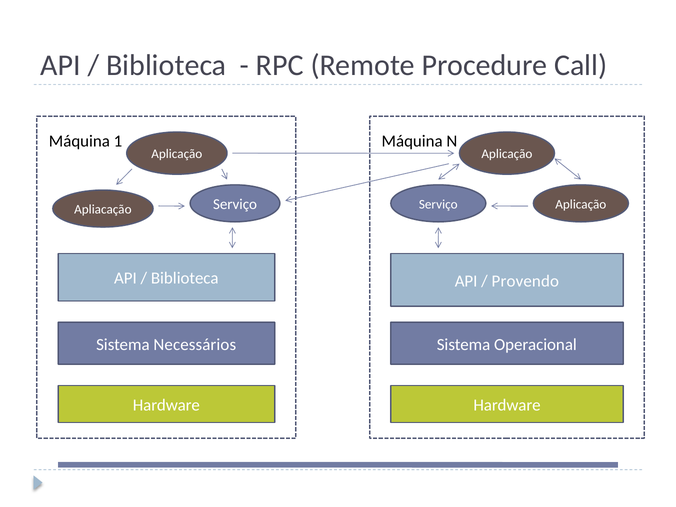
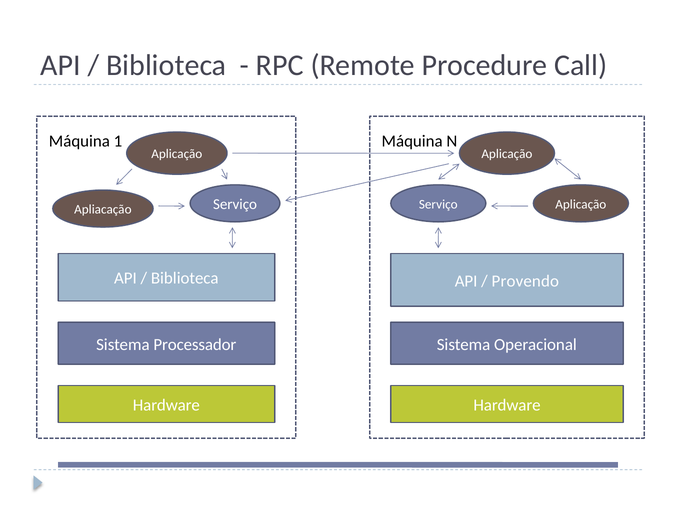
Necessários: Necessários -> Processador (195, 344)
